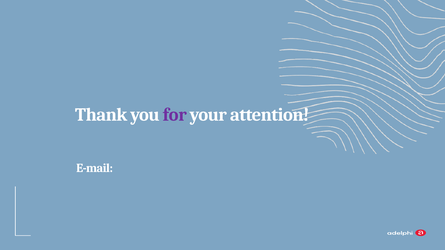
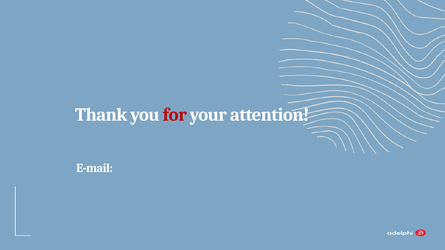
for colour: purple -> red (175, 115)
